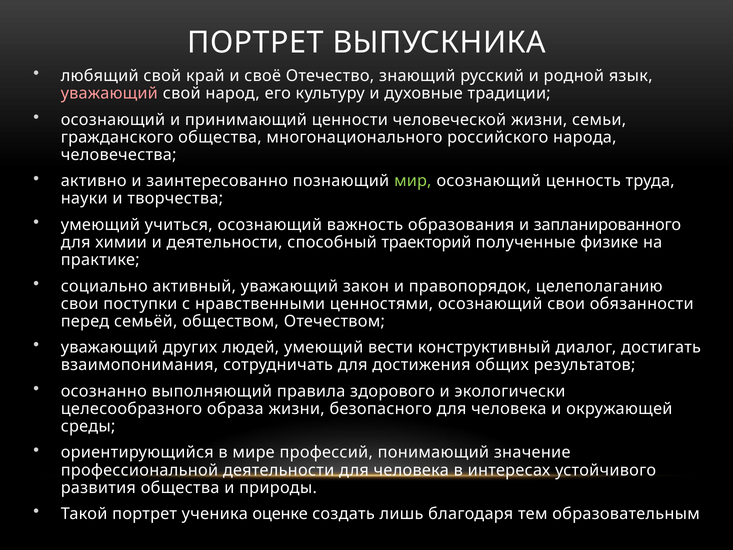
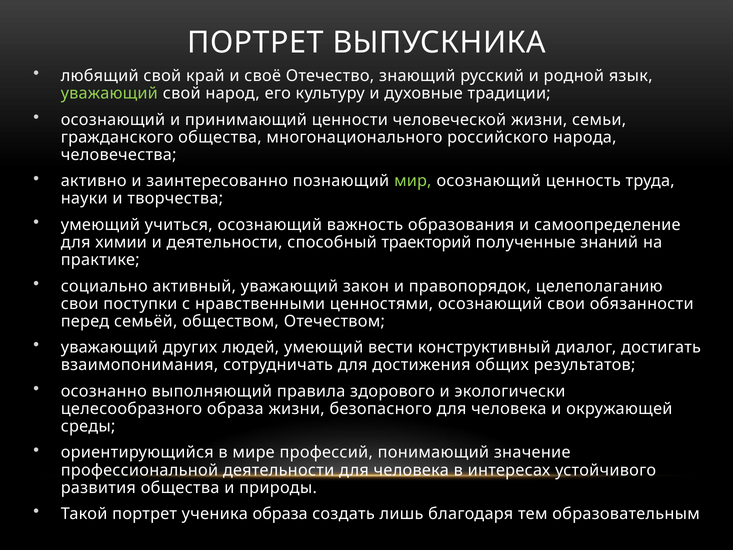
уважающий colour: pink -> light green (109, 93)
запланированного: запланированного -> самоопределение (607, 225)
физике: физике -> знаний (609, 242)
ученика оценке: оценке -> образа (280, 514)
